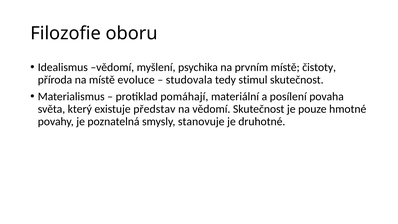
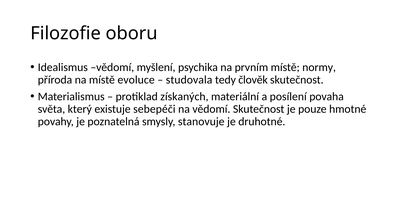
čistoty: čistoty -> normy (319, 67)
stimul: stimul -> člověk (253, 80)
pomáhají: pomáhají -> získaných (184, 97)
představ: představ -> sebepéči (154, 109)
